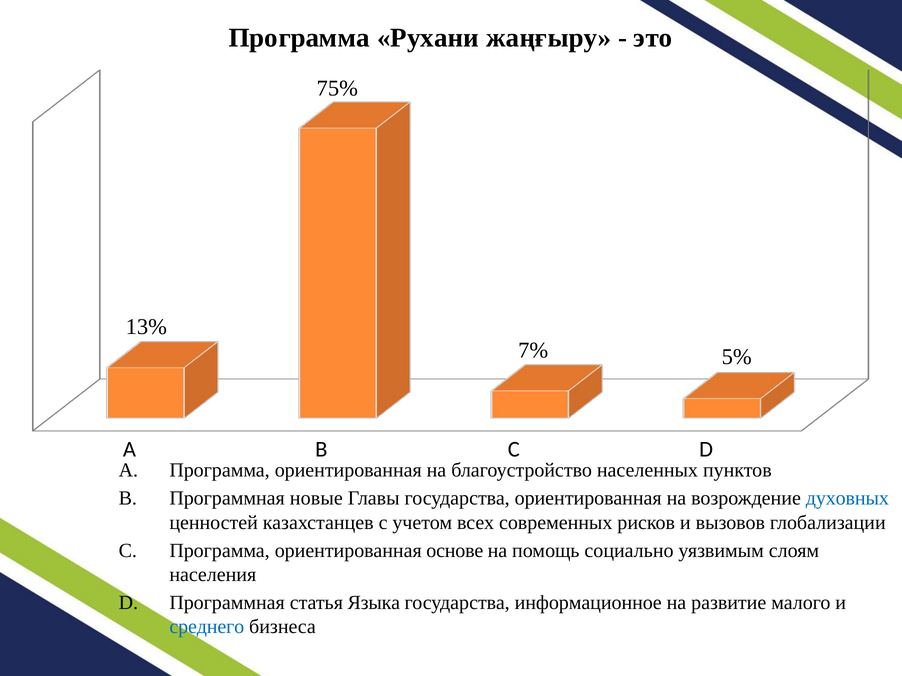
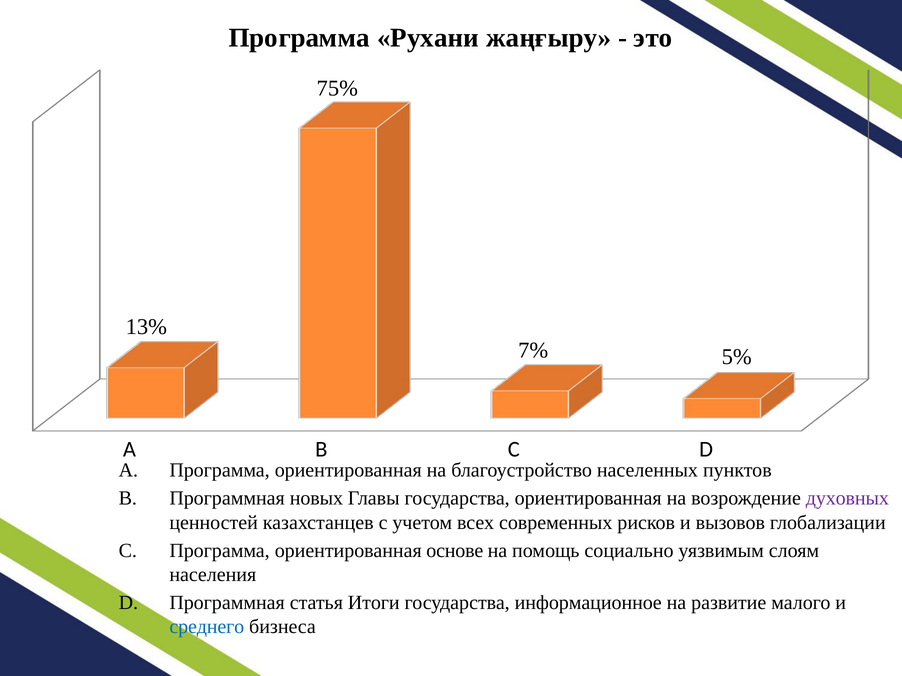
новые: новые -> новых (316, 499)
духовных colour: blue -> purple (847, 499)
Языка: Языка -> Итоги (374, 603)
